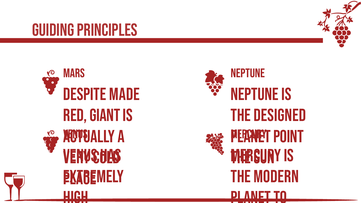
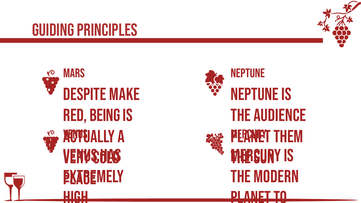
made: made -> make (124, 94)
Giant: Giant -> Being (105, 115)
designed: designed -> audience (280, 115)
point: point -> them (288, 137)
